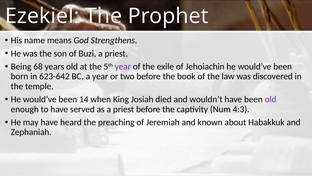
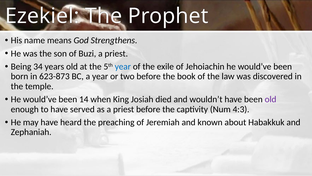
68: 68 -> 34 (38, 66)
year colour: purple -> blue (123, 66)
623-642: 623-642 -> 623-873 (54, 76)
